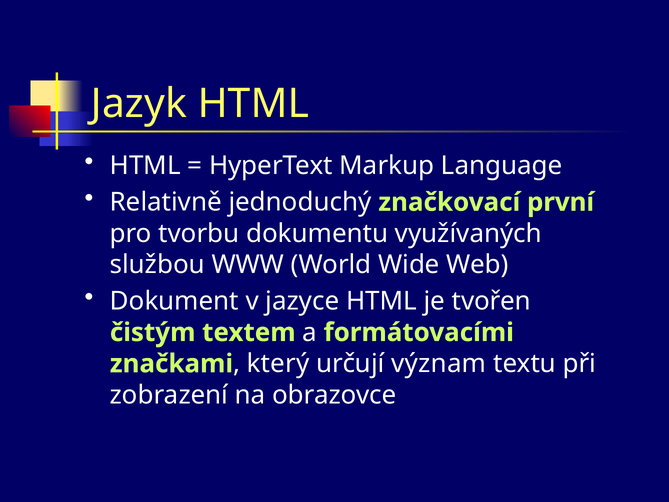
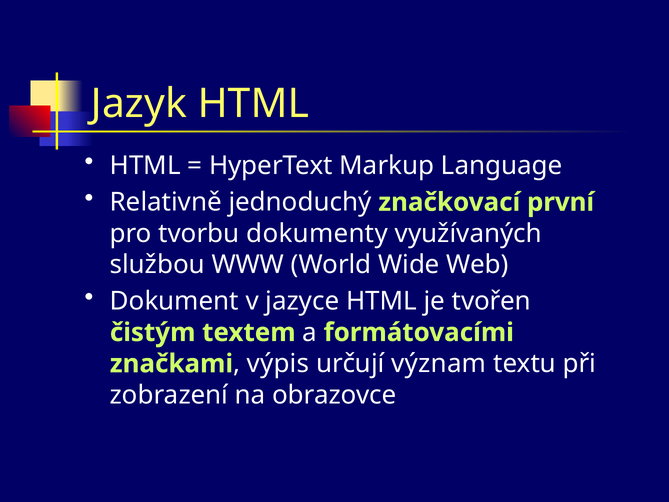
dokumentu: dokumentu -> dokumenty (317, 233)
který: který -> výpis (278, 364)
